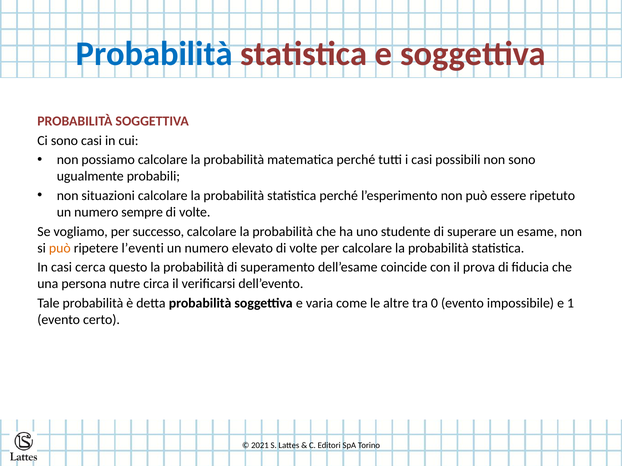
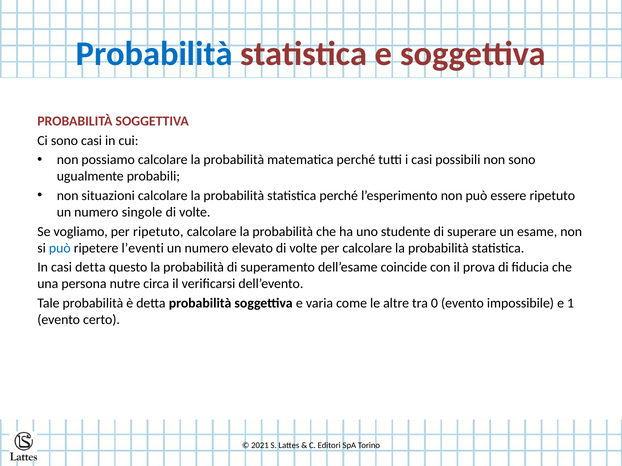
sempre: sempre -> singole (142, 212)
per successo: successo -> ripetuto (158, 232)
può colour: orange -> blue (60, 248)
casi cerca: cerca -> detta (90, 268)
